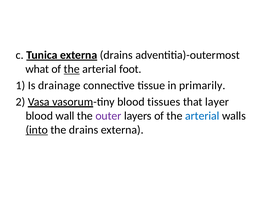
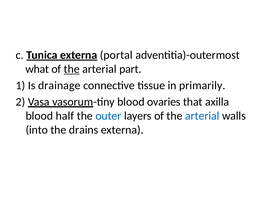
drains: drains -> portal (116, 55)
foot: foot -> part (130, 69)
tissues: tissues -> ovaries (164, 102)
layer: layer -> axilla (217, 102)
wall: wall -> half (65, 116)
outer colour: purple -> blue (108, 116)
into underline: present -> none (37, 130)
